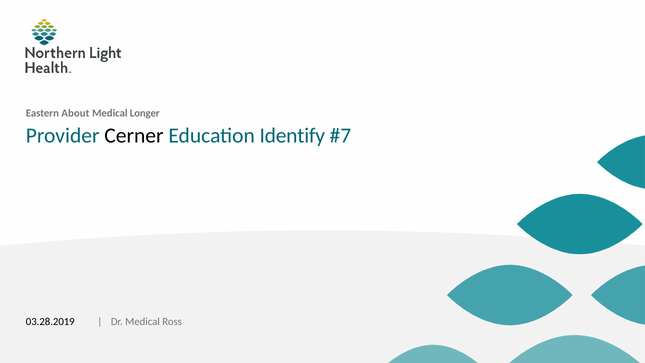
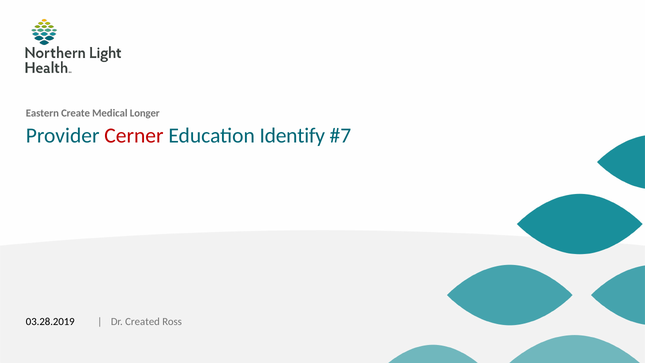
About: About -> Create (76, 113)
Cerner colour: black -> red (134, 136)
Dr Medical: Medical -> Created (143, 321)
